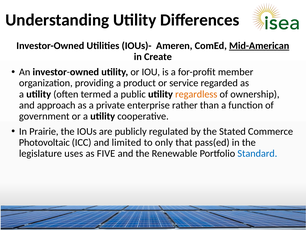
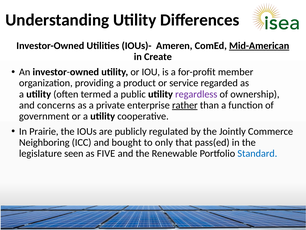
regardless colour: orange -> purple (196, 94)
approach: approach -> concerns (56, 105)
rather underline: none -> present (185, 105)
Stated: Stated -> Jointly (232, 131)
Photovoltaic: Photovoltaic -> Neighboring (44, 142)
limited: limited -> bought (127, 142)
uses: uses -> seen (74, 153)
